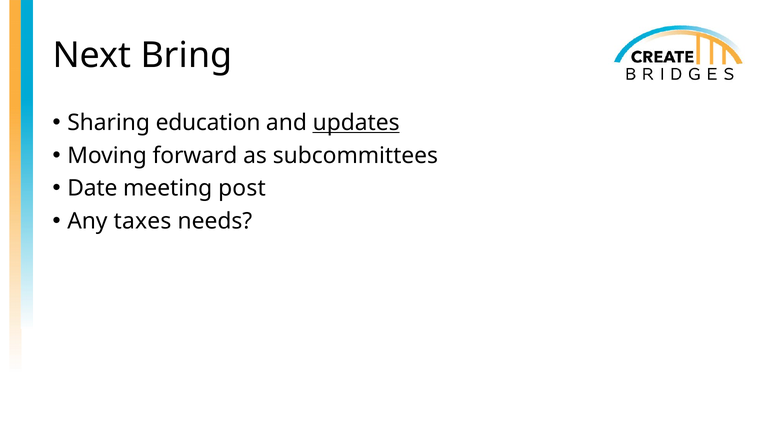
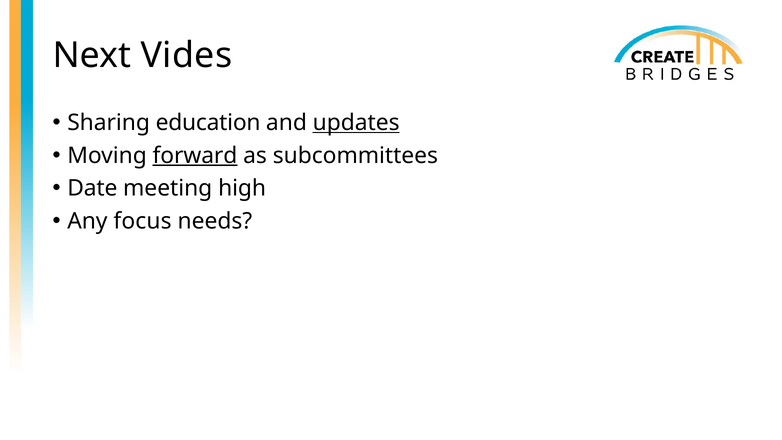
Bring: Bring -> Vides (186, 56)
forward underline: none -> present (195, 155)
post: post -> high (242, 188)
taxes: taxes -> focus (142, 221)
